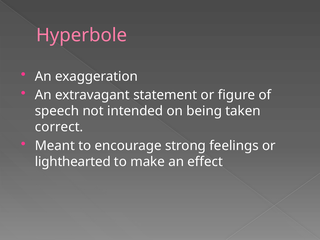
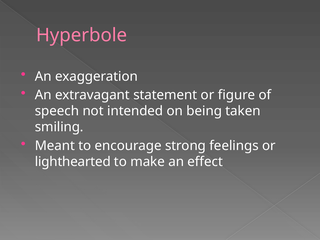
correct: correct -> smiling (59, 127)
